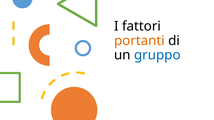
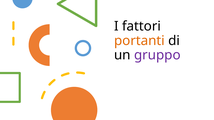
gruppo colour: blue -> purple (157, 55)
